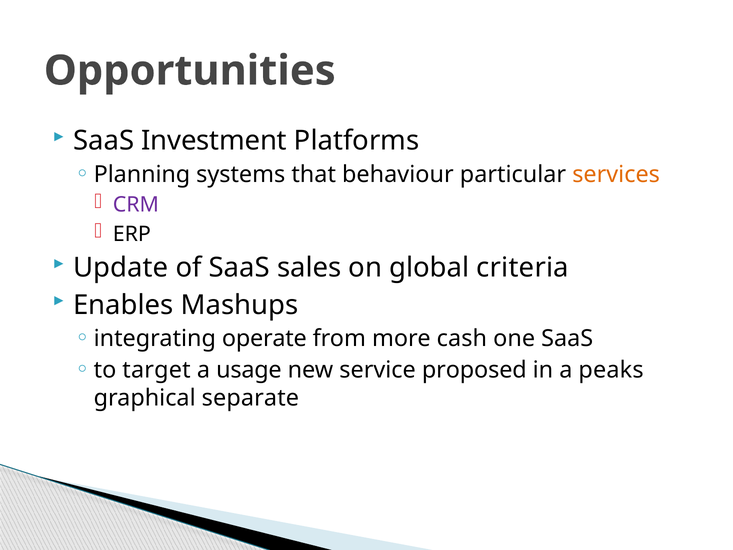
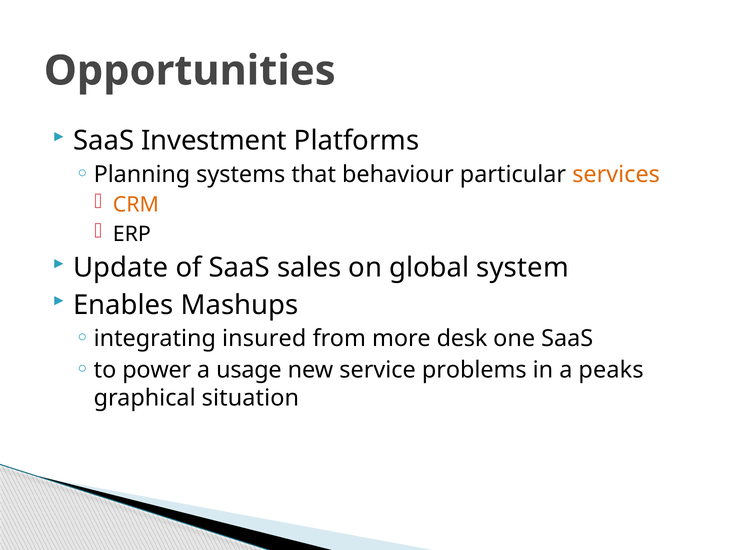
CRM colour: purple -> orange (136, 205)
criteria: criteria -> system (523, 268)
operate: operate -> insured (264, 338)
cash: cash -> desk (462, 338)
target: target -> power (157, 370)
proposed: proposed -> problems (474, 370)
separate: separate -> situation (250, 398)
